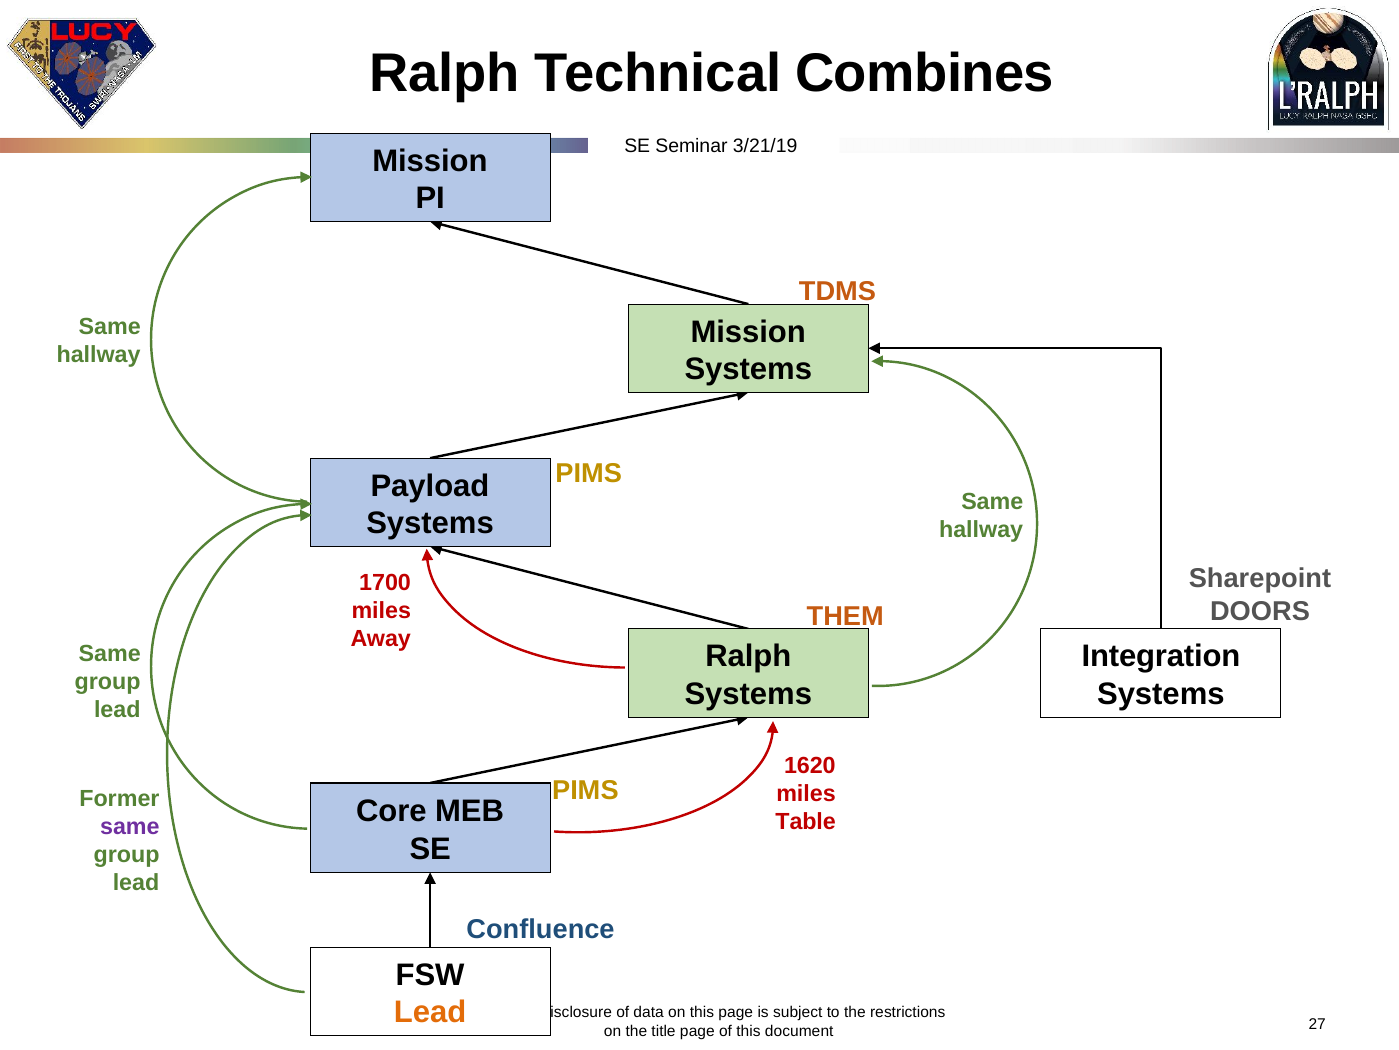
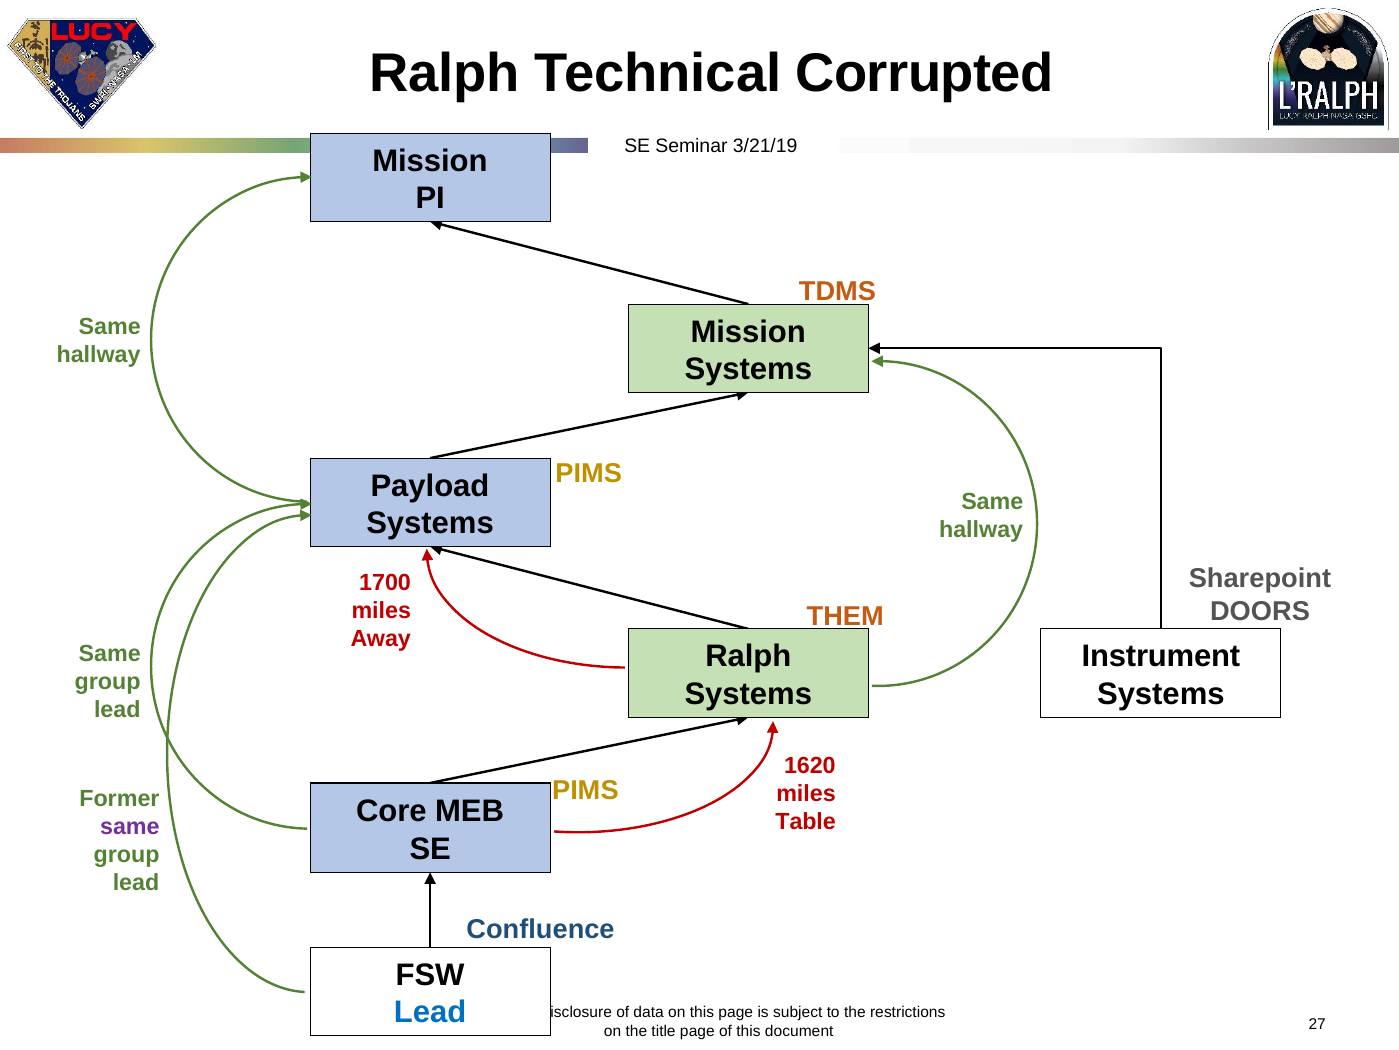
Combines: Combines -> Corrupted (925, 74)
Integration: Integration -> Instrument (1161, 656)
Lead colour: orange -> blue (430, 1012)
